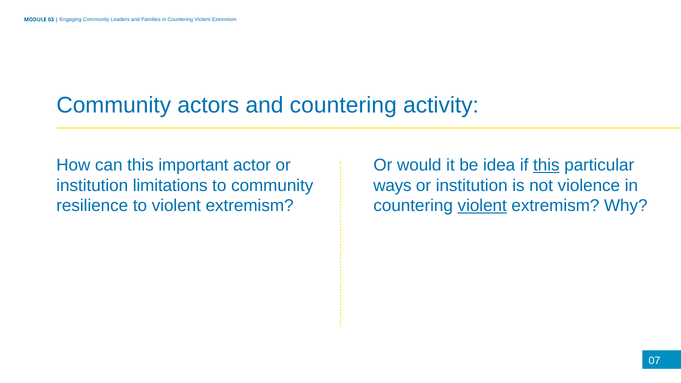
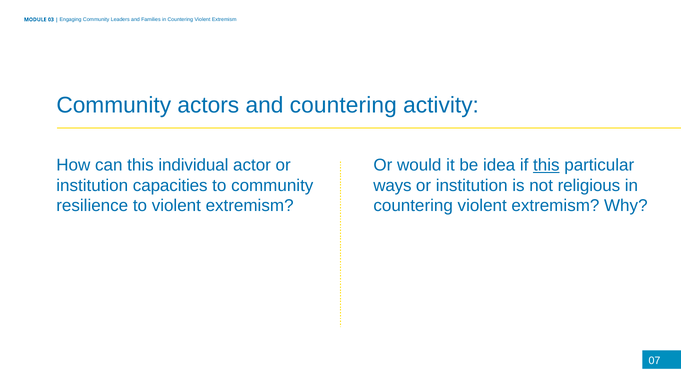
important: important -> individual (193, 165)
limitations: limitations -> capacities (170, 185)
violence: violence -> religious (589, 185)
violent underline: present -> none (482, 206)
